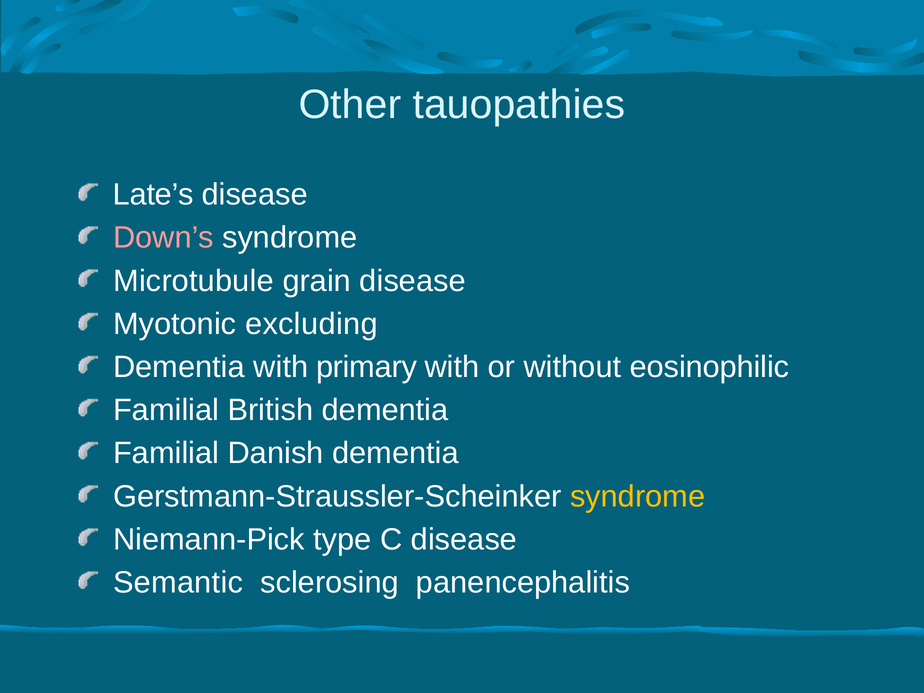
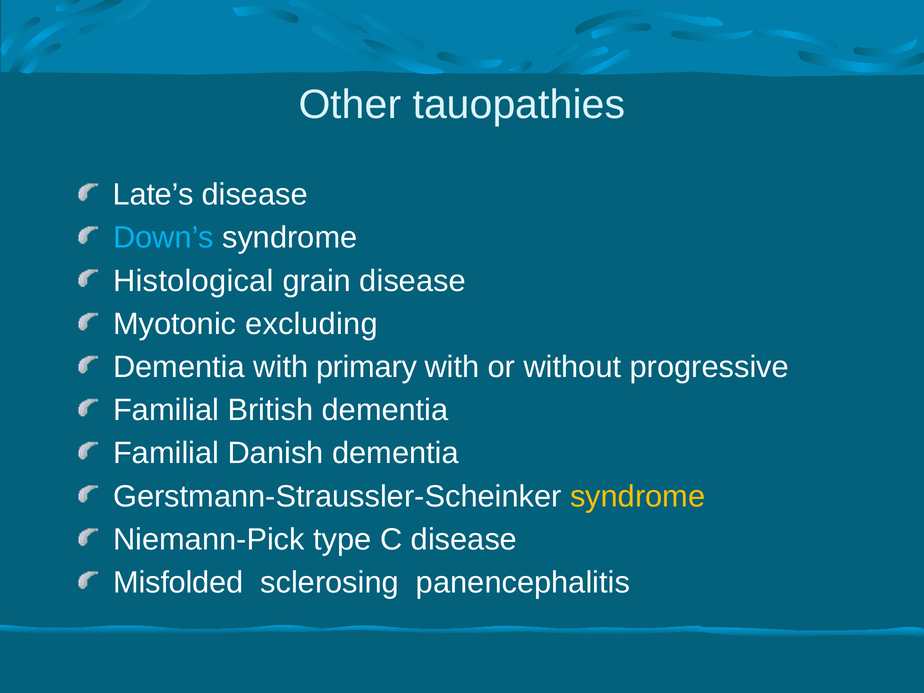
Down’s colour: pink -> light blue (163, 238)
Microtubule: Microtubule -> Histological (193, 281)
eosinophilic: eosinophilic -> progressive (709, 367)
Semantic: Semantic -> Misfolded (178, 583)
